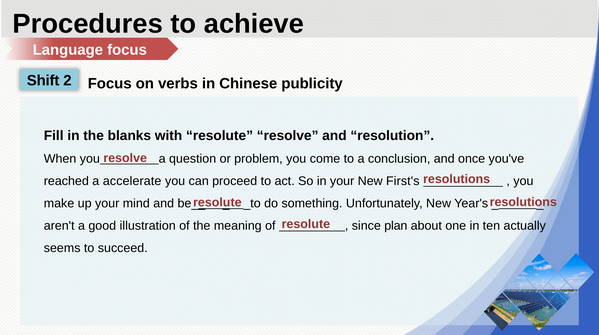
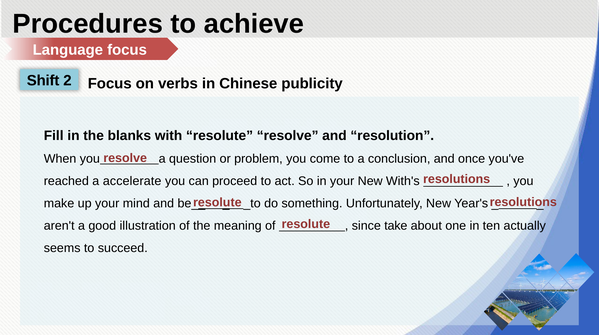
First's: First's -> With's (403, 181)
plan: plan -> take (396, 226)
